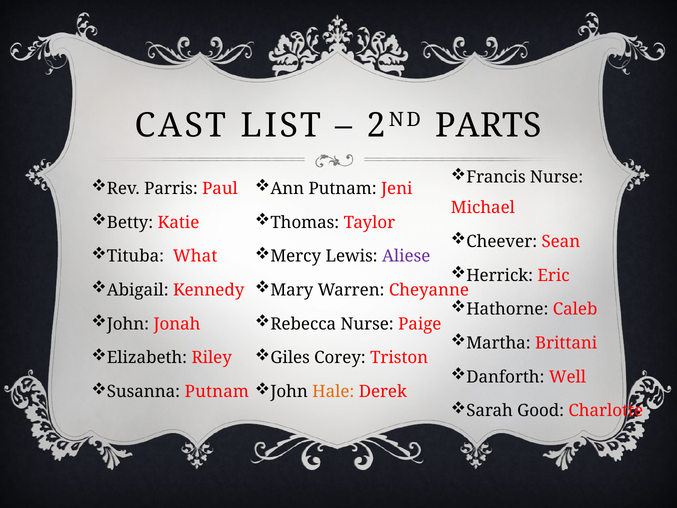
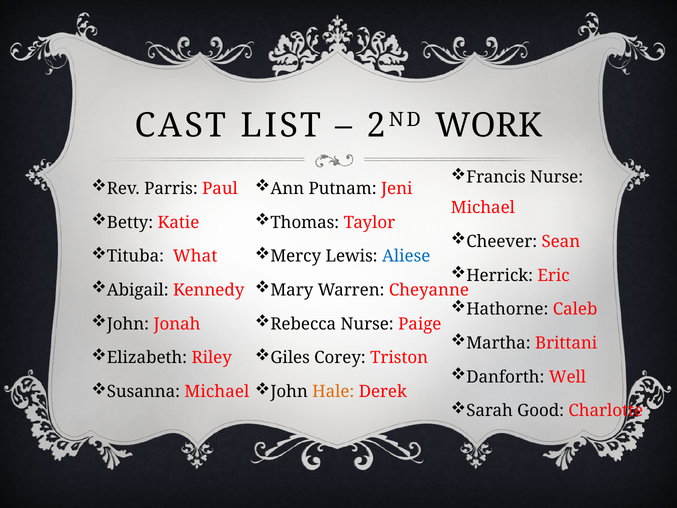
PARTS: PARTS -> WORK (489, 125)
Aliese colour: purple -> blue (406, 256)
Susanna Putnam: Putnam -> Michael (217, 392)
